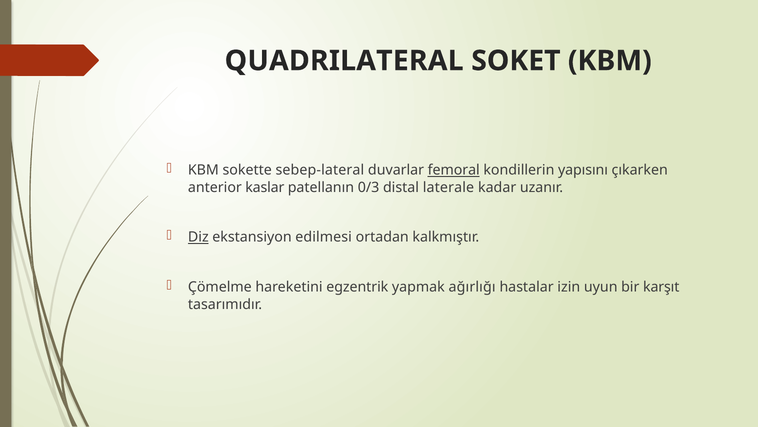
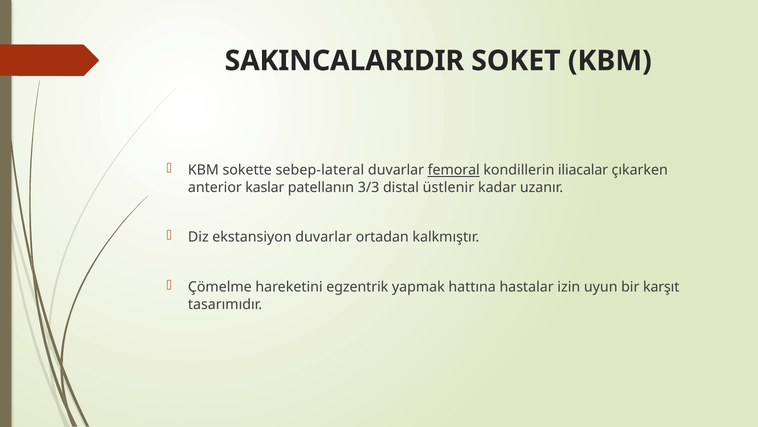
QUADRILATERAL: QUADRILATERAL -> SAKINCALARIDIR (344, 61)
yapısını: yapısını -> iliacalar (583, 170)
0/3: 0/3 -> 3/3 (369, 187)
laterale: laterale -> üstlenir (448, 187)
Diz underline: present -> none (198, 237)
ekstansiyon edilmesi: edilmesi -> duvarlar (324, 237)
ağırlığı: ağırlığı -> hattına (472, 287)
